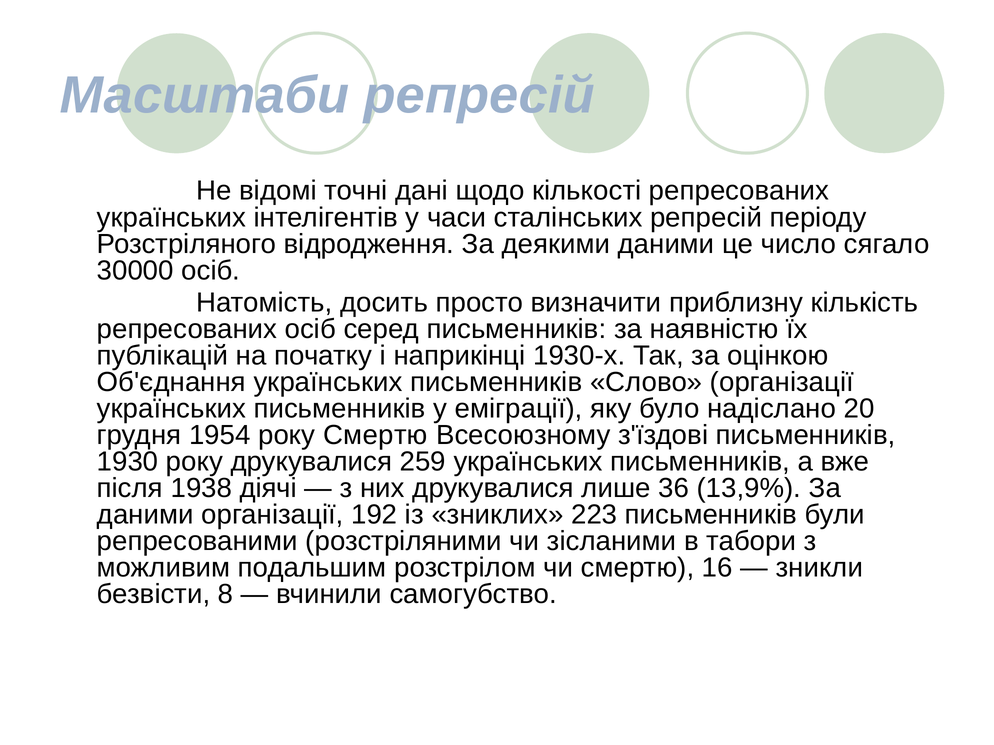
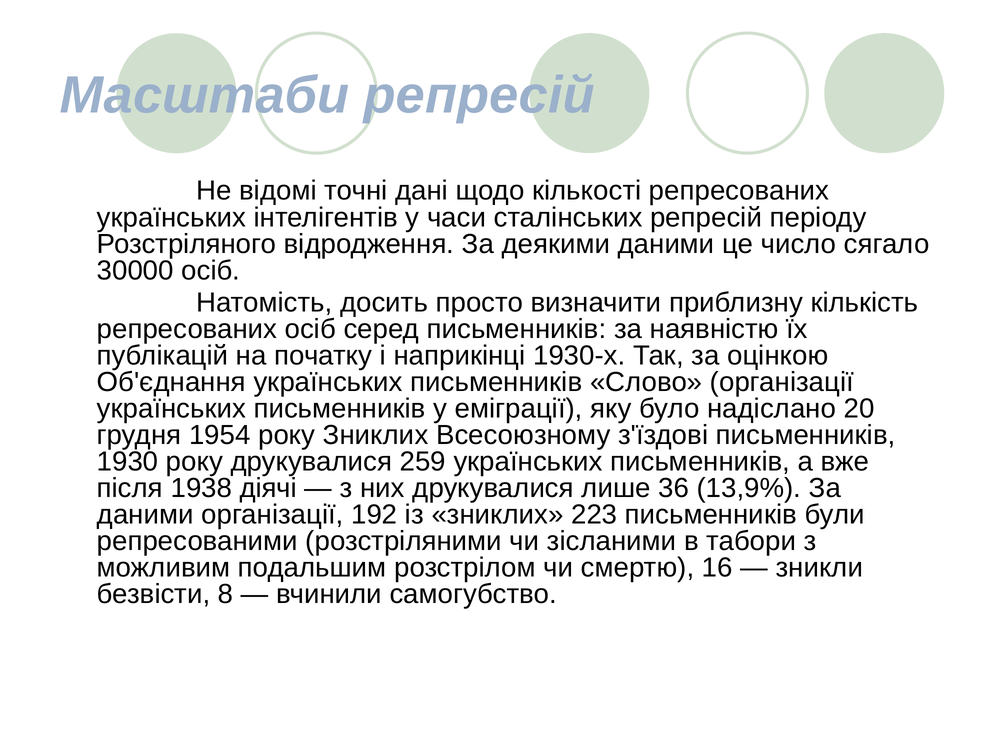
року Смертю: Смертю -> Зниклих (376, 435)
